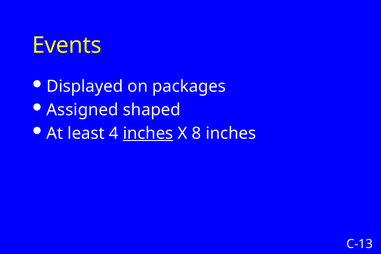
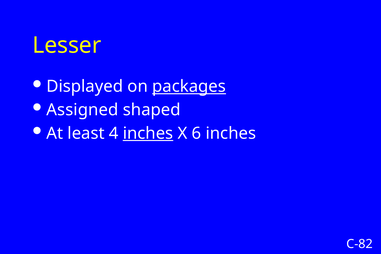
Events: Events -> Lesser (67, 45)
packages underline: none -> present (189, 86)
8: 8 -> 6 (196, 133)
C-13: C-13 -> C-82 (360, 244)
